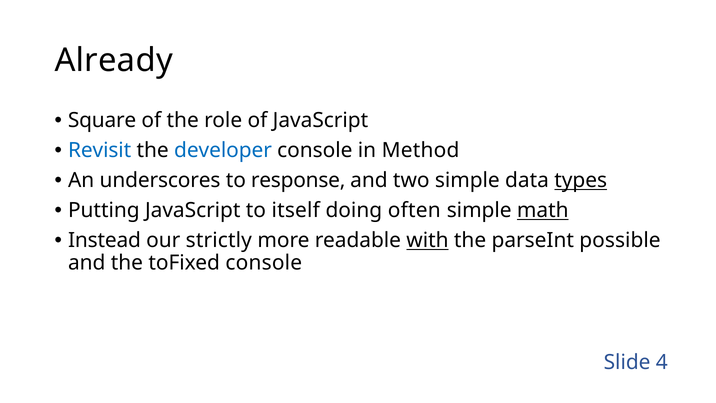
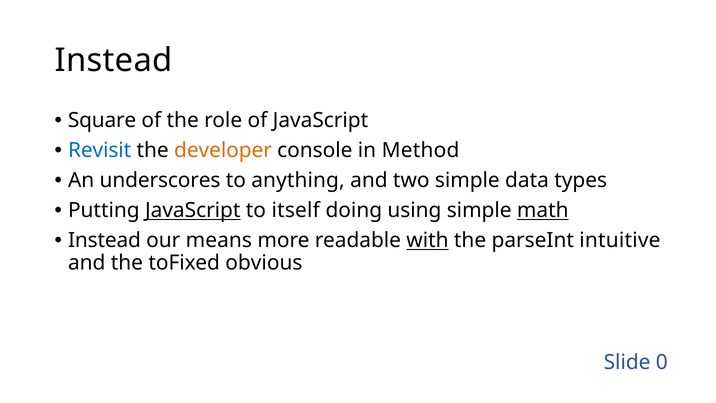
Already: Already -> Instead (114, 60)
developer colour: blue -> orange (223, 150)
response: response -> anything (298, 180)
types underline: present -> none (581, 180)
JavaScript underline: none -> present (193, 210)
often: often -> using (414, 210)
strictly: strictly -> means (219, 240)
possible: possible -> intuitive (620, 240)
toFixed console: console -> obvious (264, 263)
4: 4 -> 0 (662, 362)
